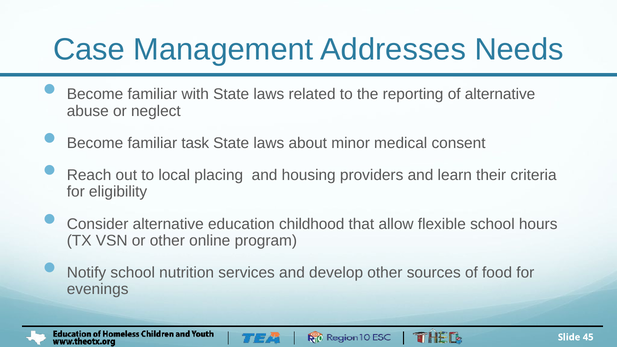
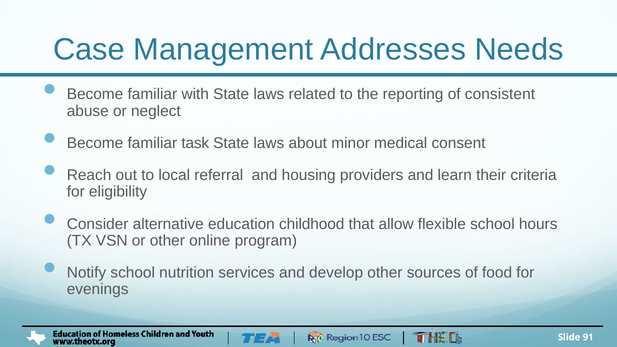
of alternative: alternative -> consistent (500, 94)
placing: placing -> referral (219, 175)
45: 45 -> 91 (588, 337)
